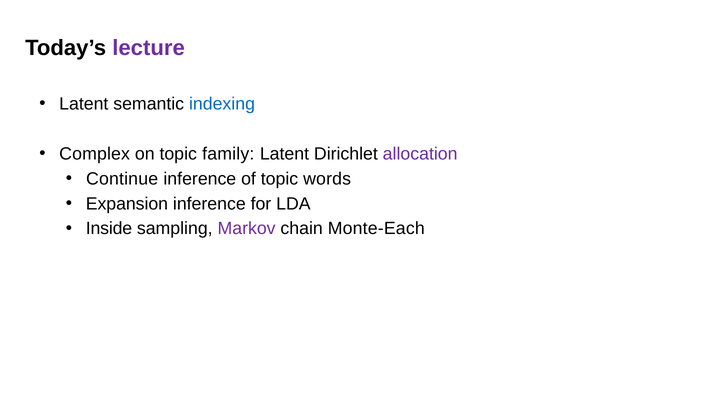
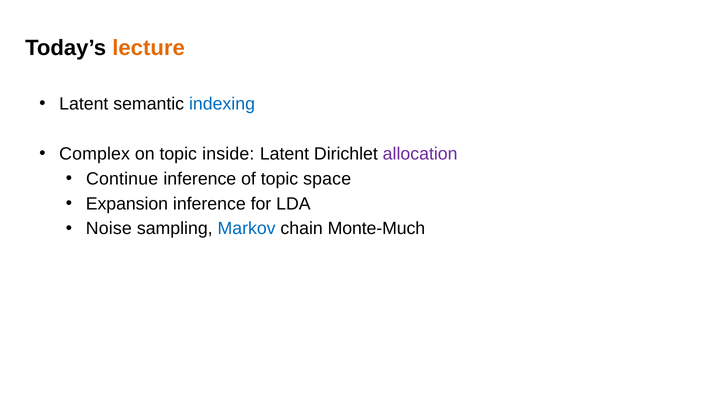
lecture colour: purple -> orange (149, 48)
family: family -> inside (228, 154)
words: words -> space (327, 179)
Inside: Inside -> Noise (109, 229)
Markov colour: purple -> blue (247, 229)
Monte-Each: Monte-Each -> Monte-Much (376, 229)
